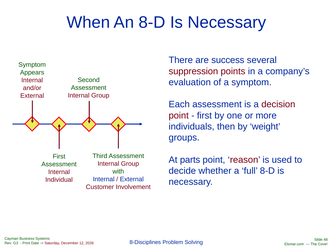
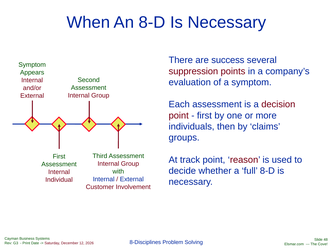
weight: weight -> claims (265, 127)
parts: parts -> track (190, 160)
